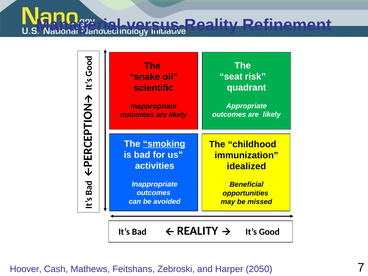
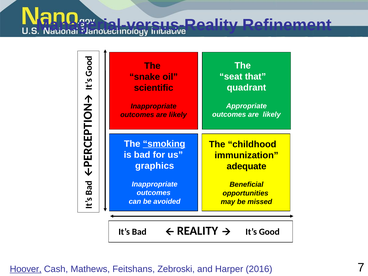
risk: risk -> that (255, 77)
activities: activities -> graphics (155, 166)
idealized: idealized -> adequate (247, 166)
Hoover underline: none -> present (26, 269)
2050: 2050 -> 2016 (259, 269)
